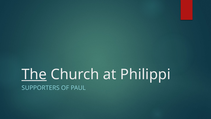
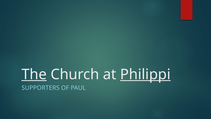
Philippi underline: none -> present (145, 74)
